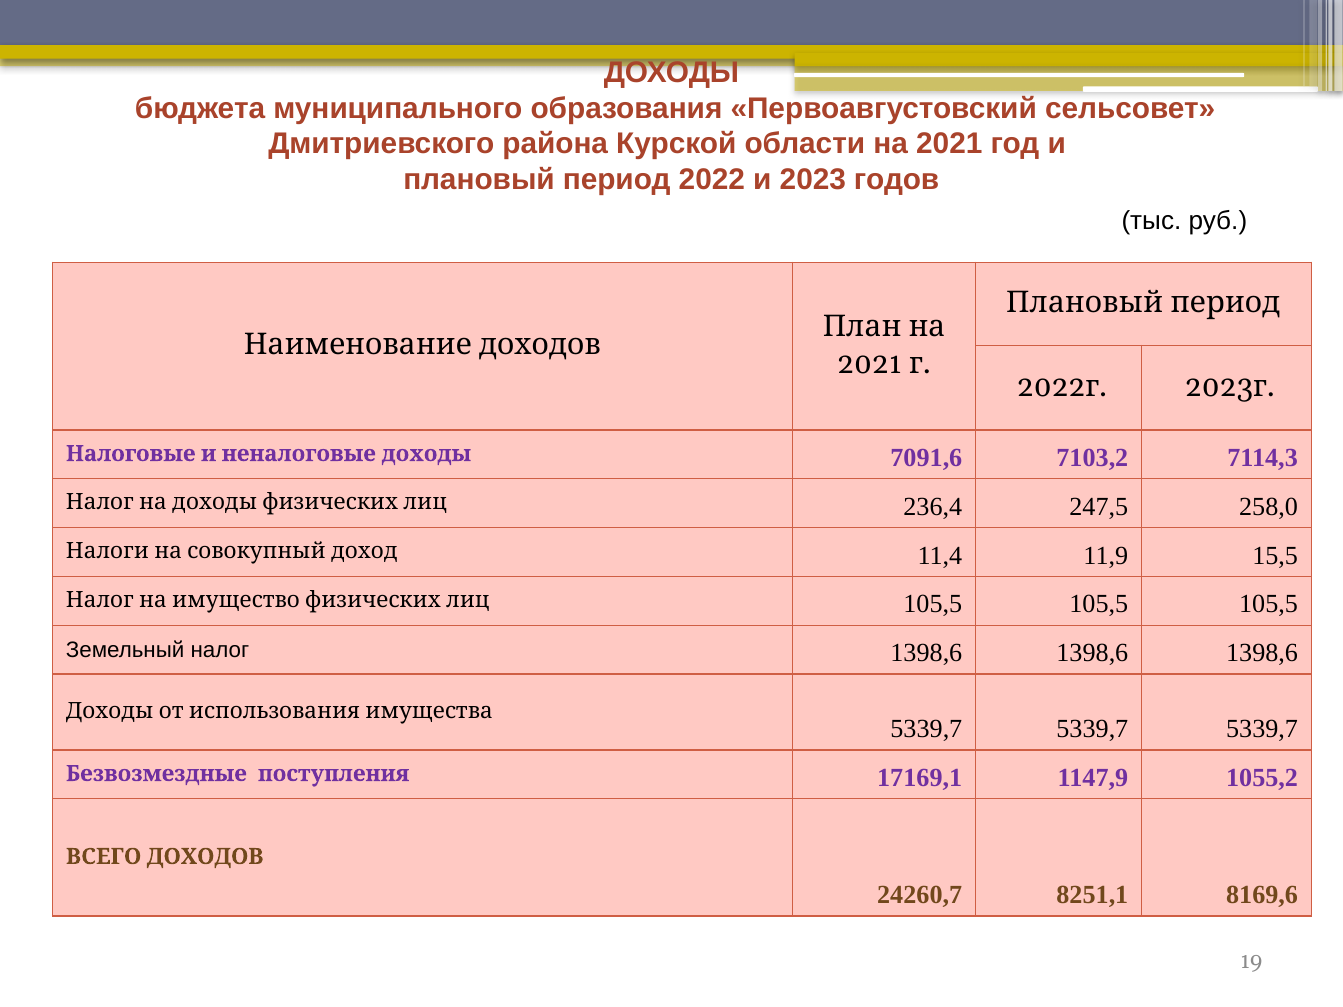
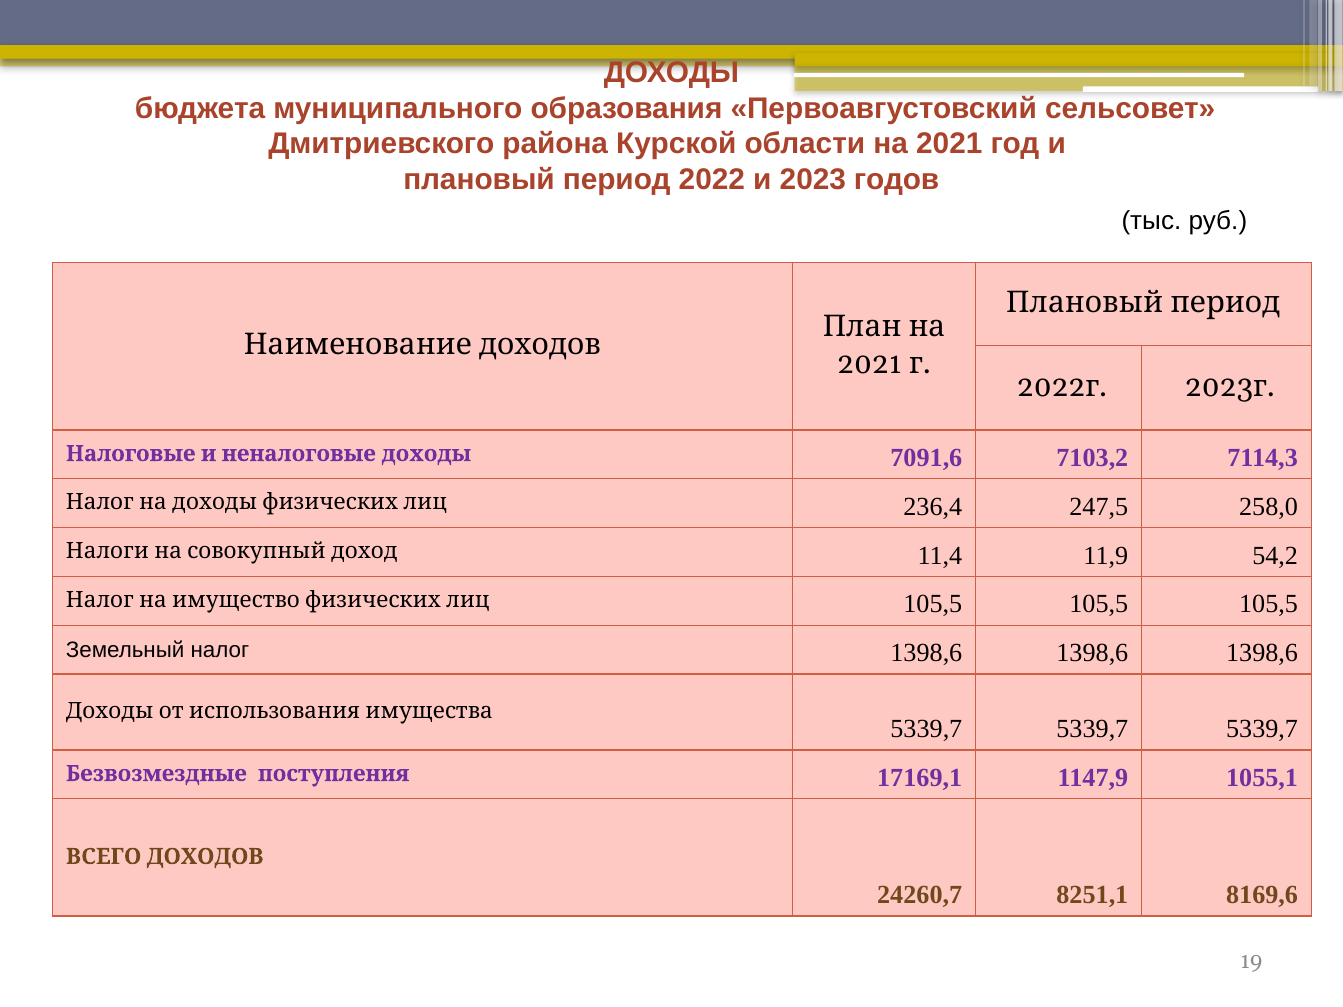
15,5: 15,5 -> 54,2 (1275, 556)
1055,2: 1055,2 -> 1055,1 (1262, 778)
